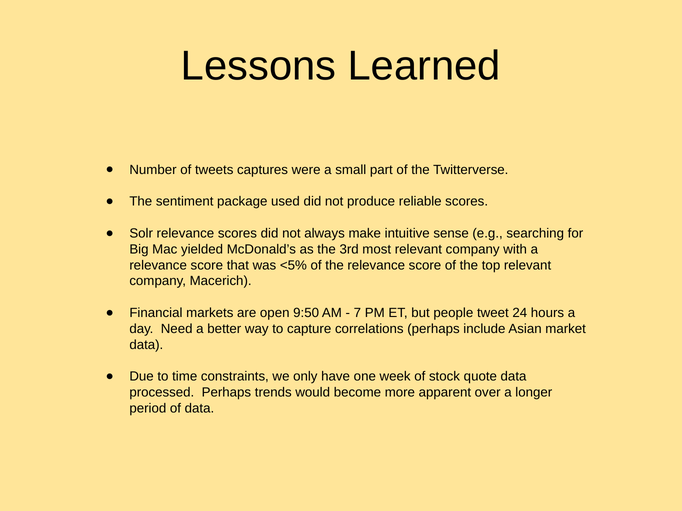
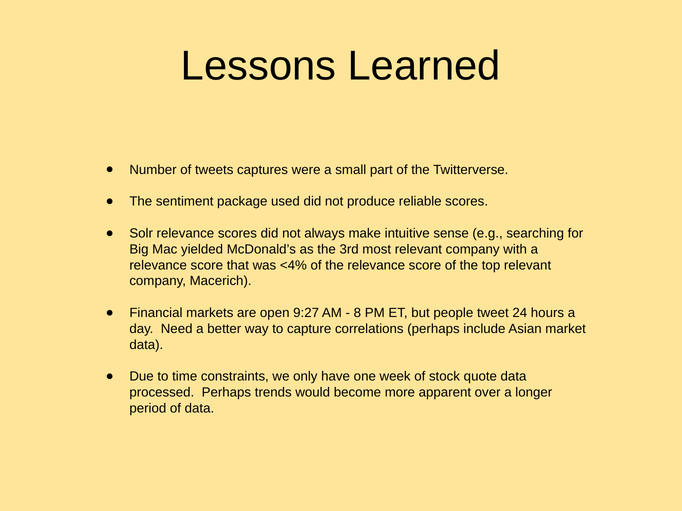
<5%: <5% -> <4% (293, 265)
9:50: 9:50 -> 9:27 (306, 313)
7: 7 -> 8 (357, 313)
